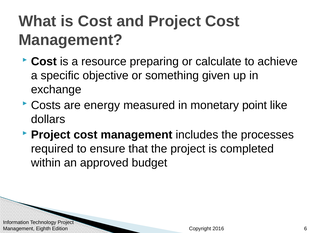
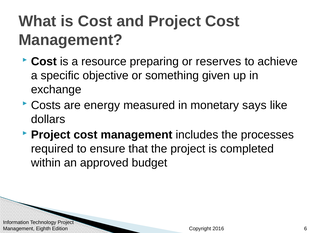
calculate: calculate -> reserves (218, 61)
point: point -> says (254, 105)
